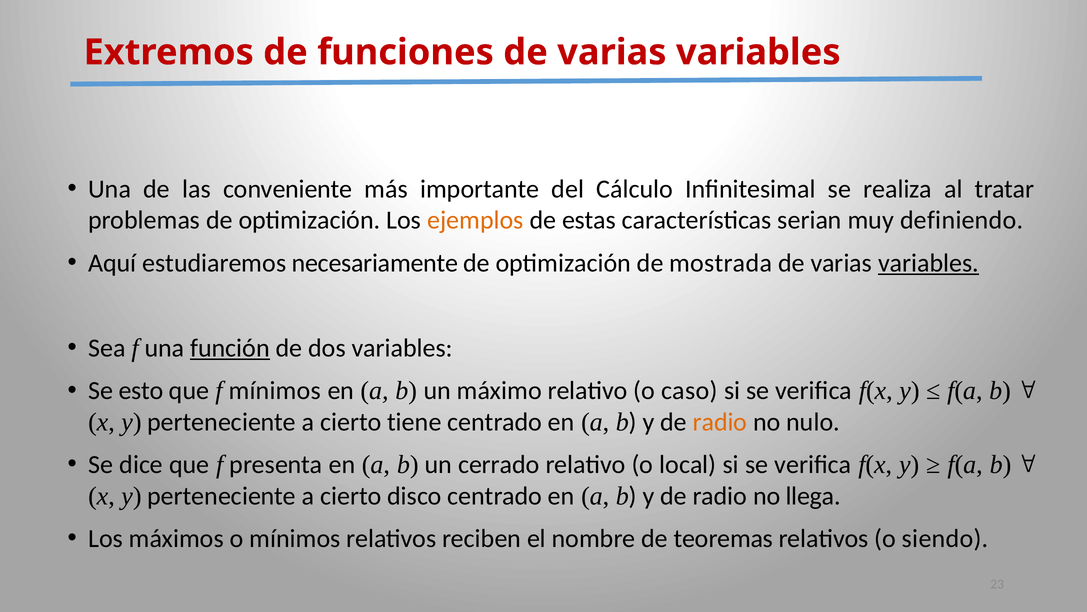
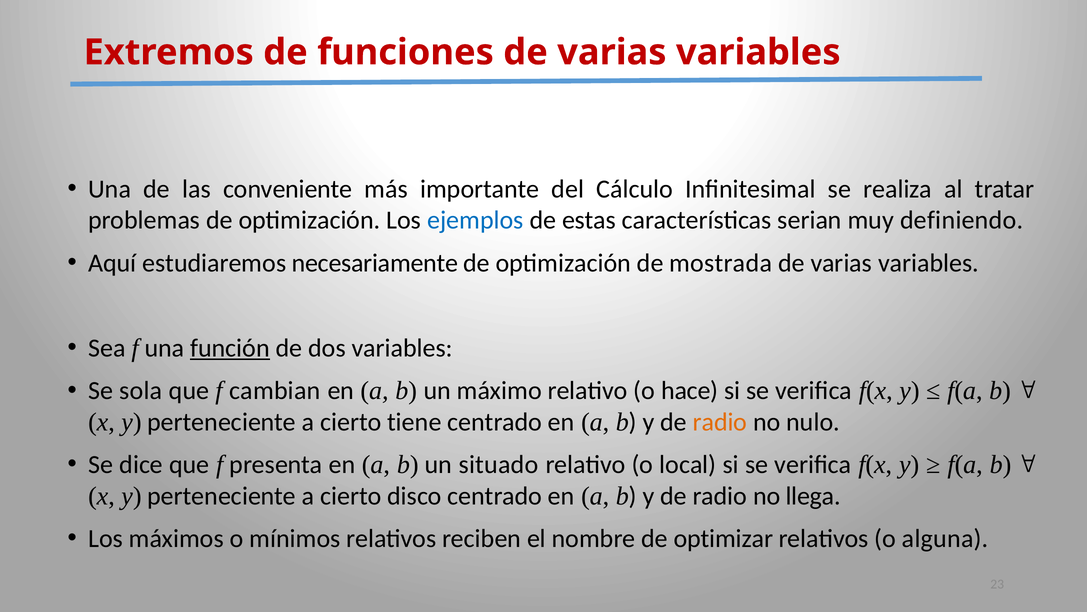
ejemplos colour: orange -> blue (475, 220)
variables underline: present -> none (928, 263)
esto: esto -> sola (141, 390)
f mínimos: mínimos -> cambian (275, 390)
caso: caso -> hace (690, 390)
cerrado: cerrado -> situado (499, 464)
teoremas: teoremas -> optimizar (723, 538)
siendo: siendo -> alguna (945, 538)
